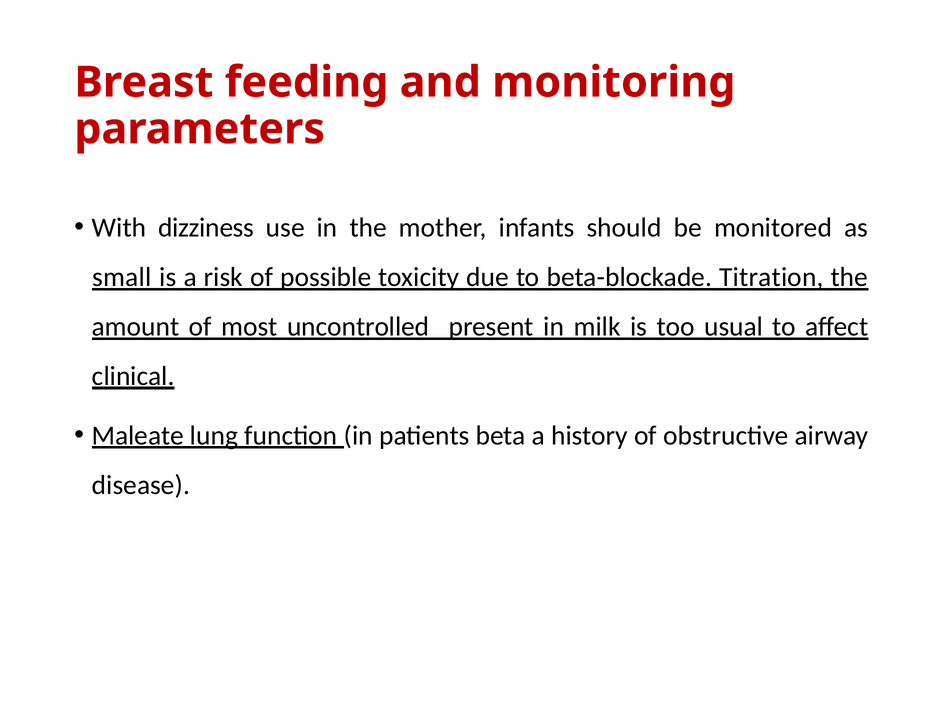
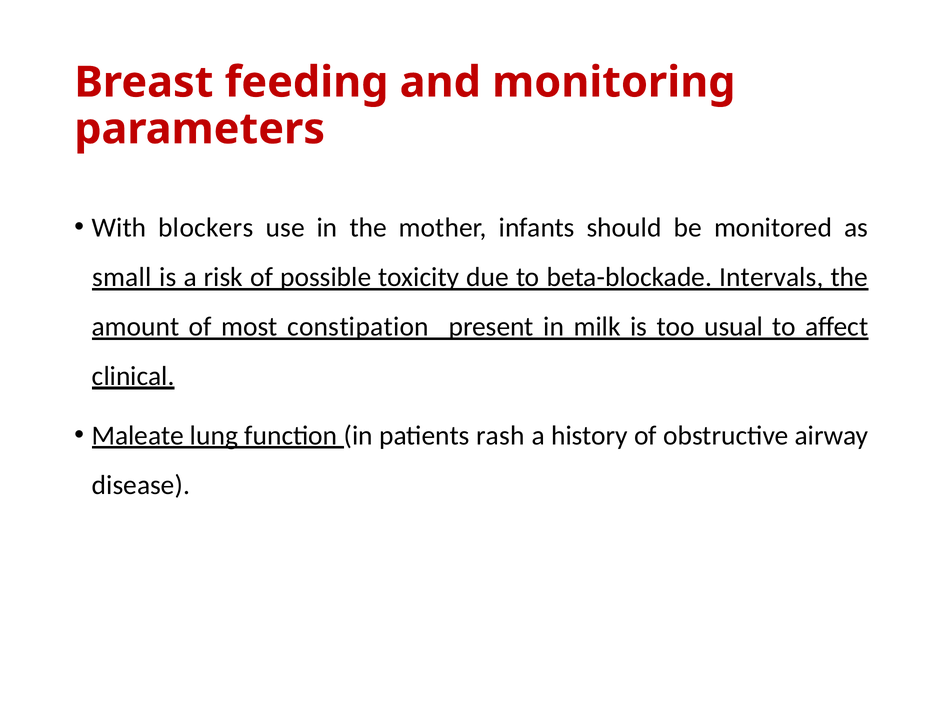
dizziness: dizziness -> blockers (206, 228)
Titration: Titration -> Intervals (771, 277)
uncontrolled: uncontrolled -> constipation (358, 327)
beta: beta -> rash (500, 436)
